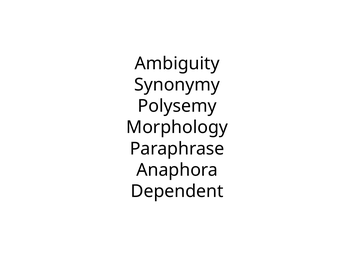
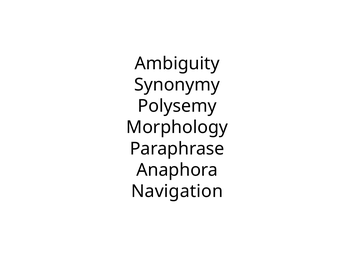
Dependent: Dependent -> Navigation (177, 191)
